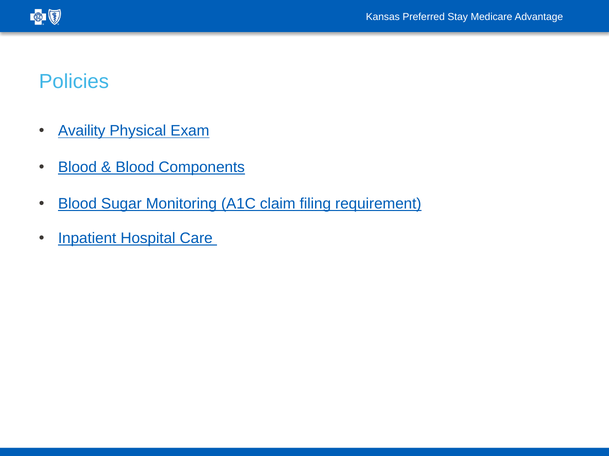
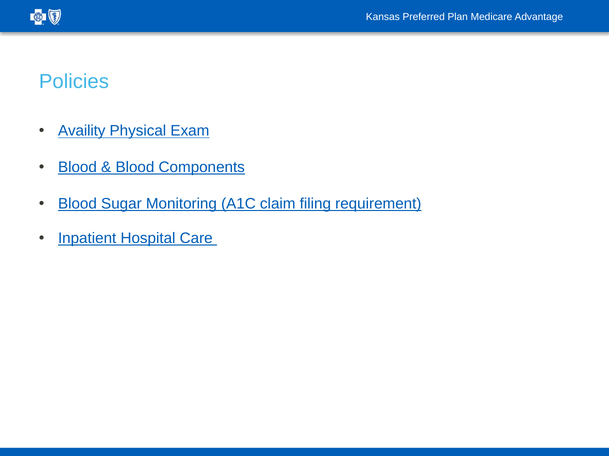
Stay: Stay -> Plan (458, 17)
